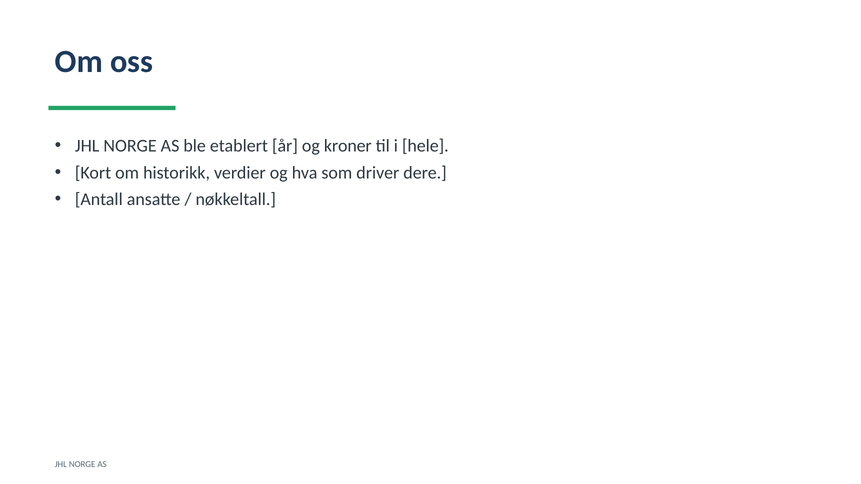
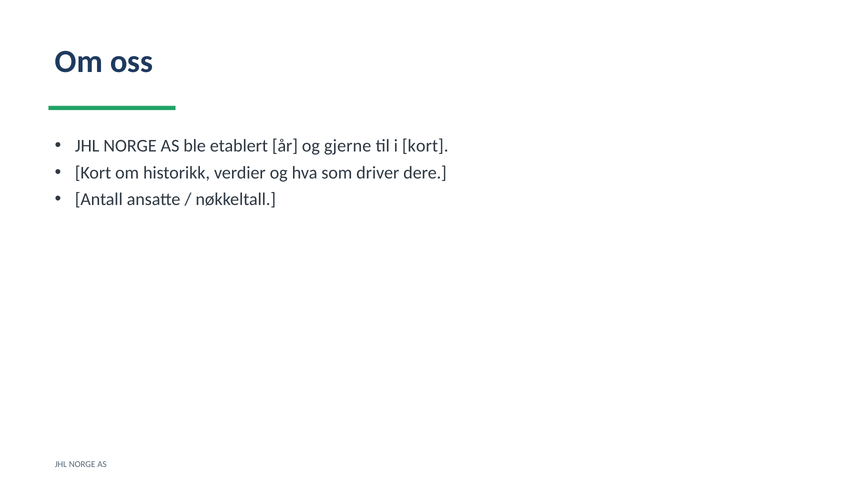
kroner: kroner -> gjerne (348, 146)
i hele: hele -> kort (425, 146)
